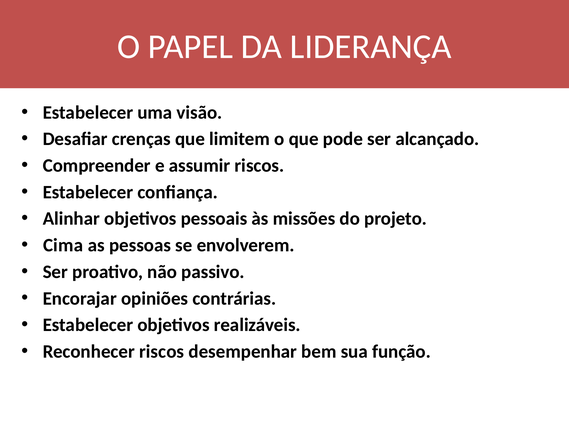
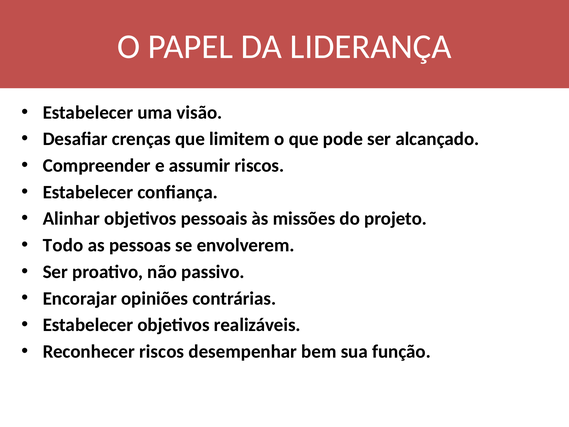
Cima: Cima -> Todo (63, 245)
